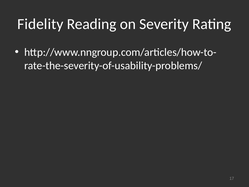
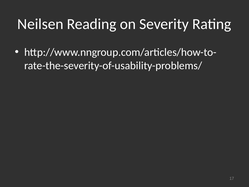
Fidelity: Fidelity -> Neilsen (40, 24)
